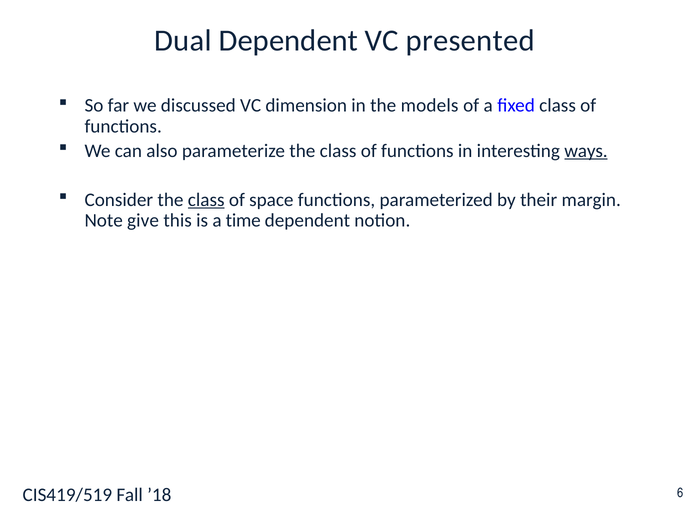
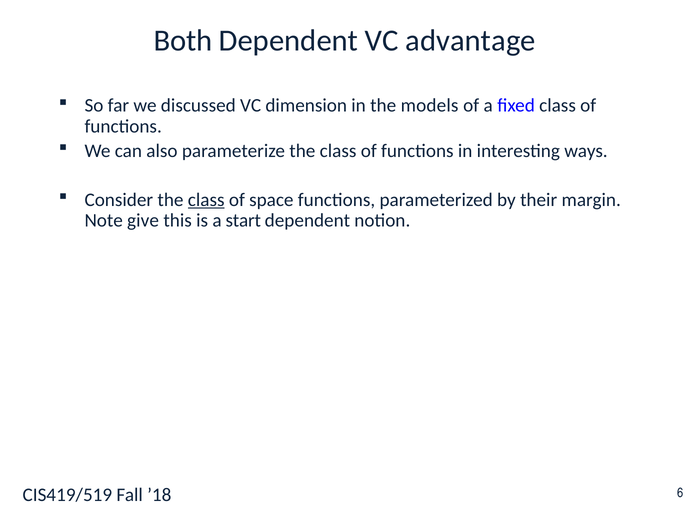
Dual: Dual -> Both (183, 41)
presented: presented -> advantage (471, 41)
ways underline: present -> none (586, 151)
time: time -> start (243, 221)
